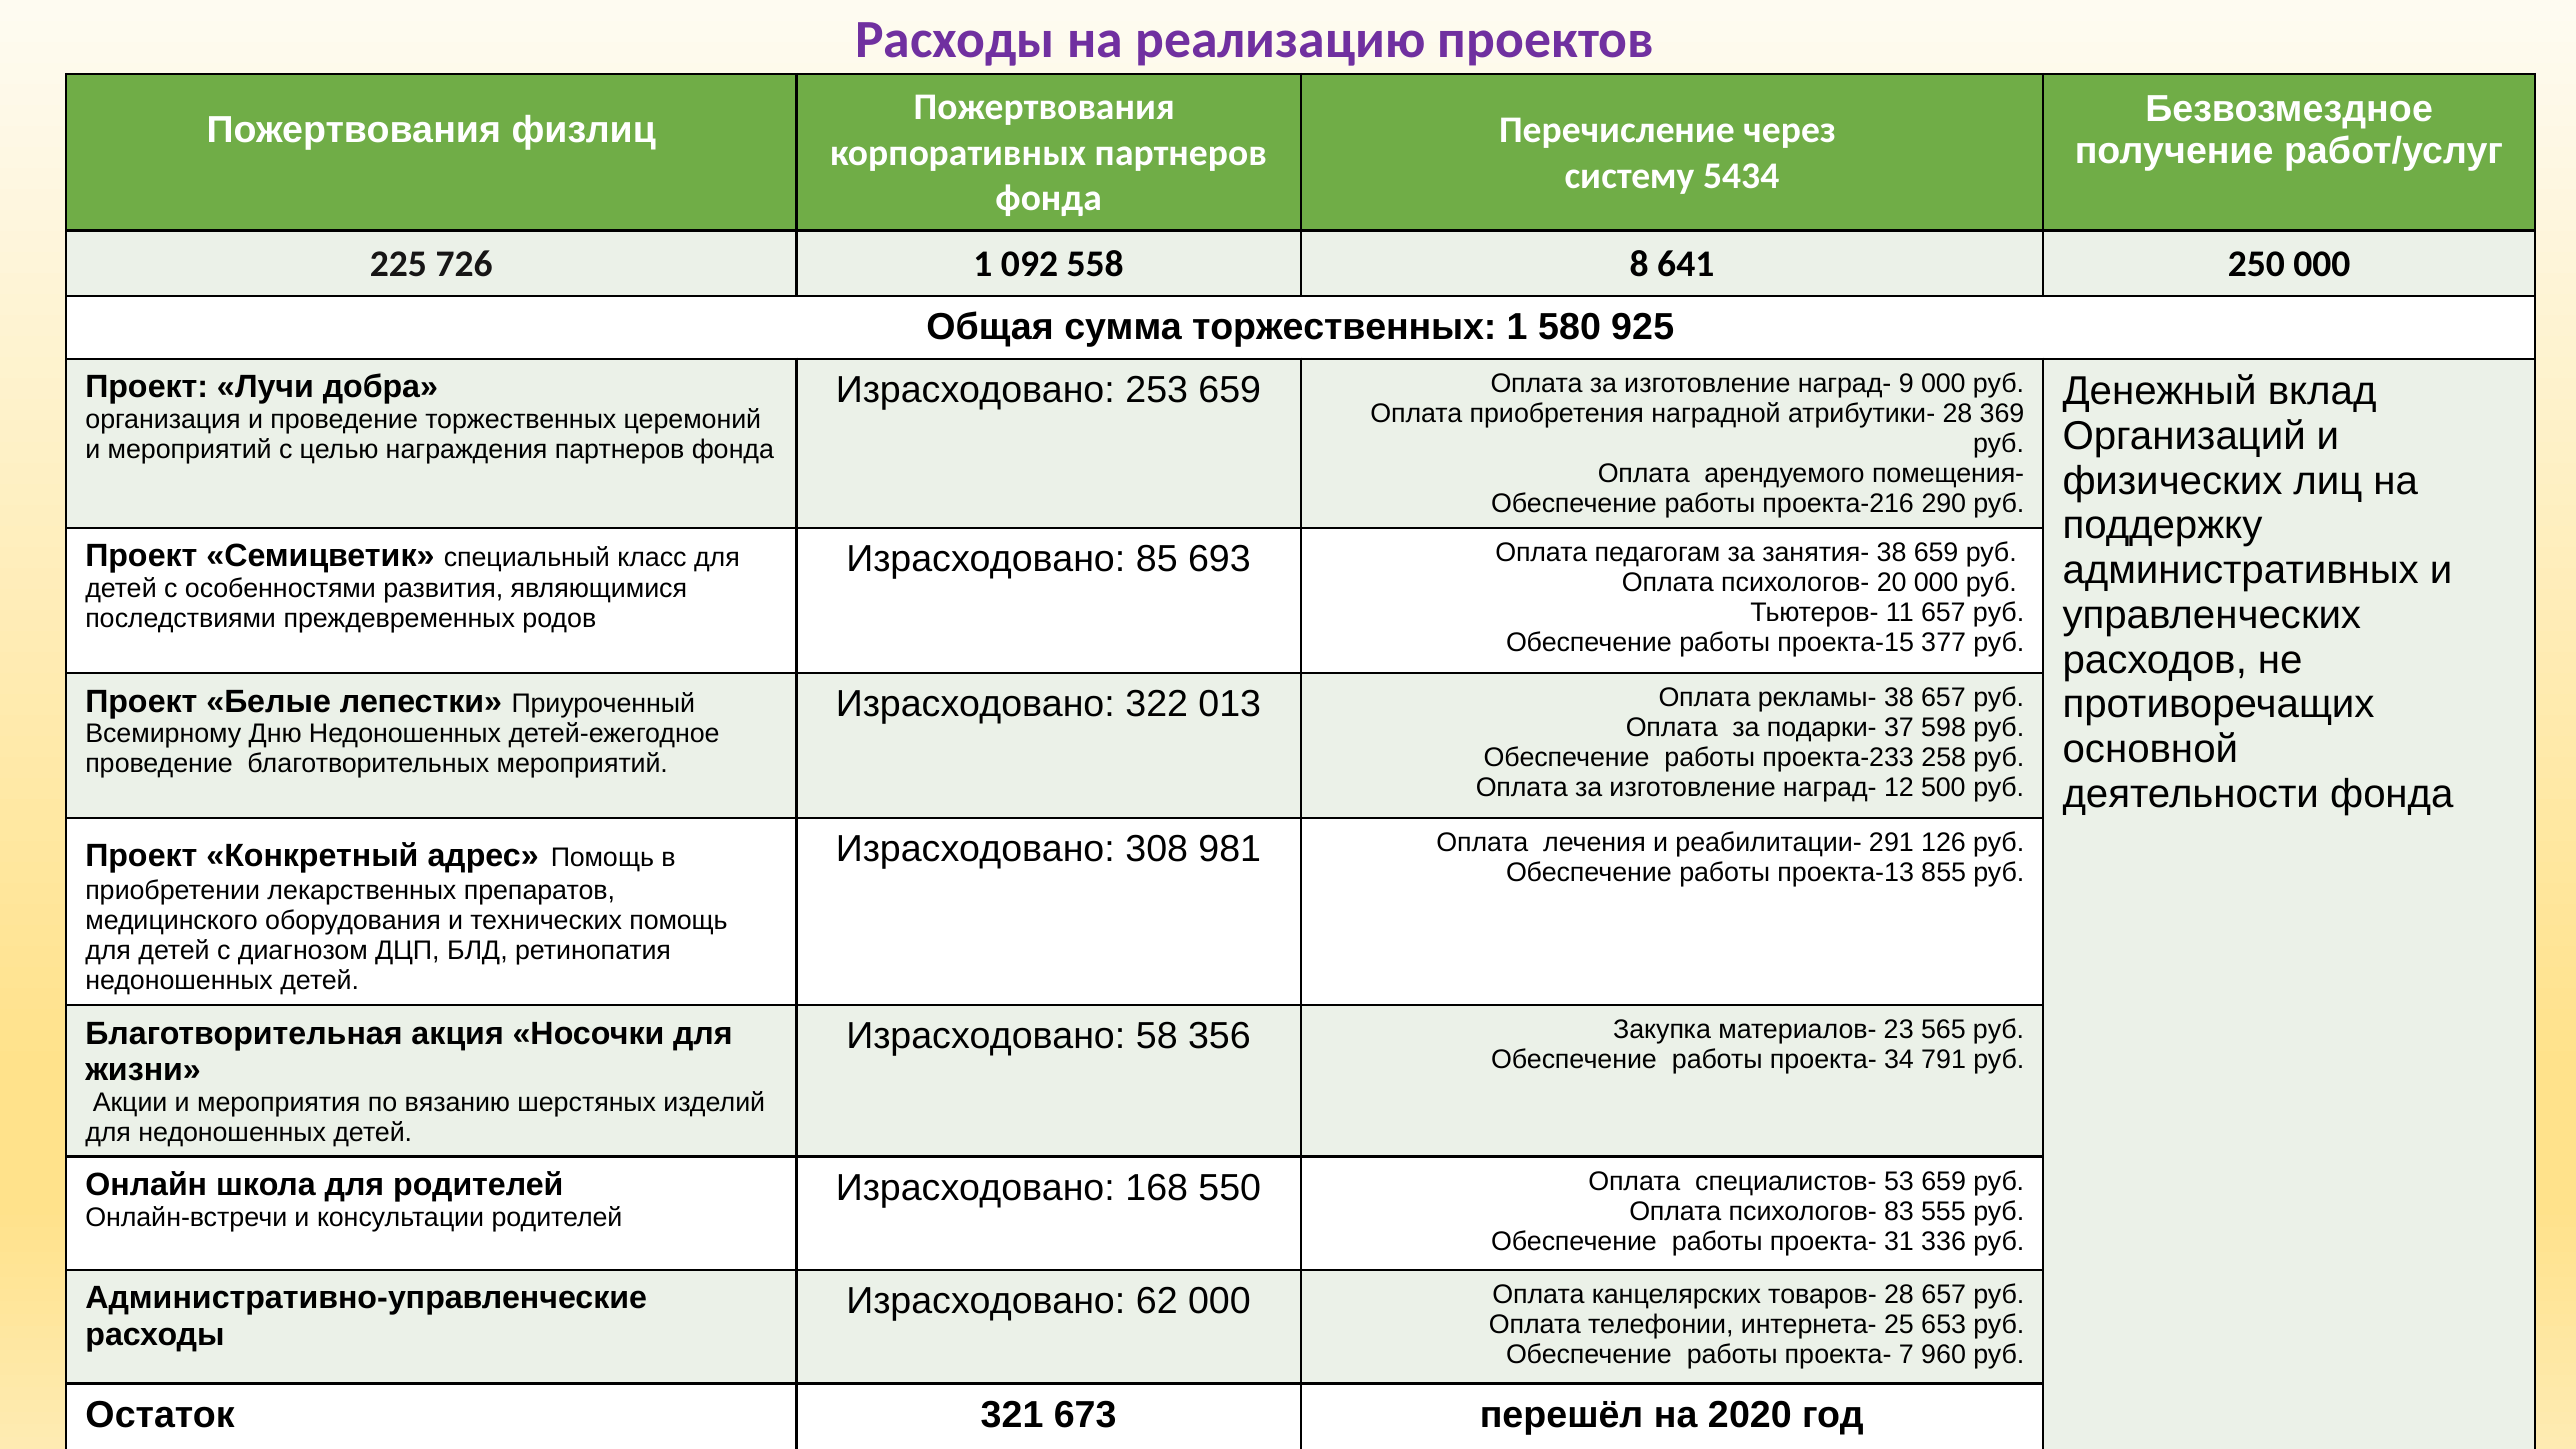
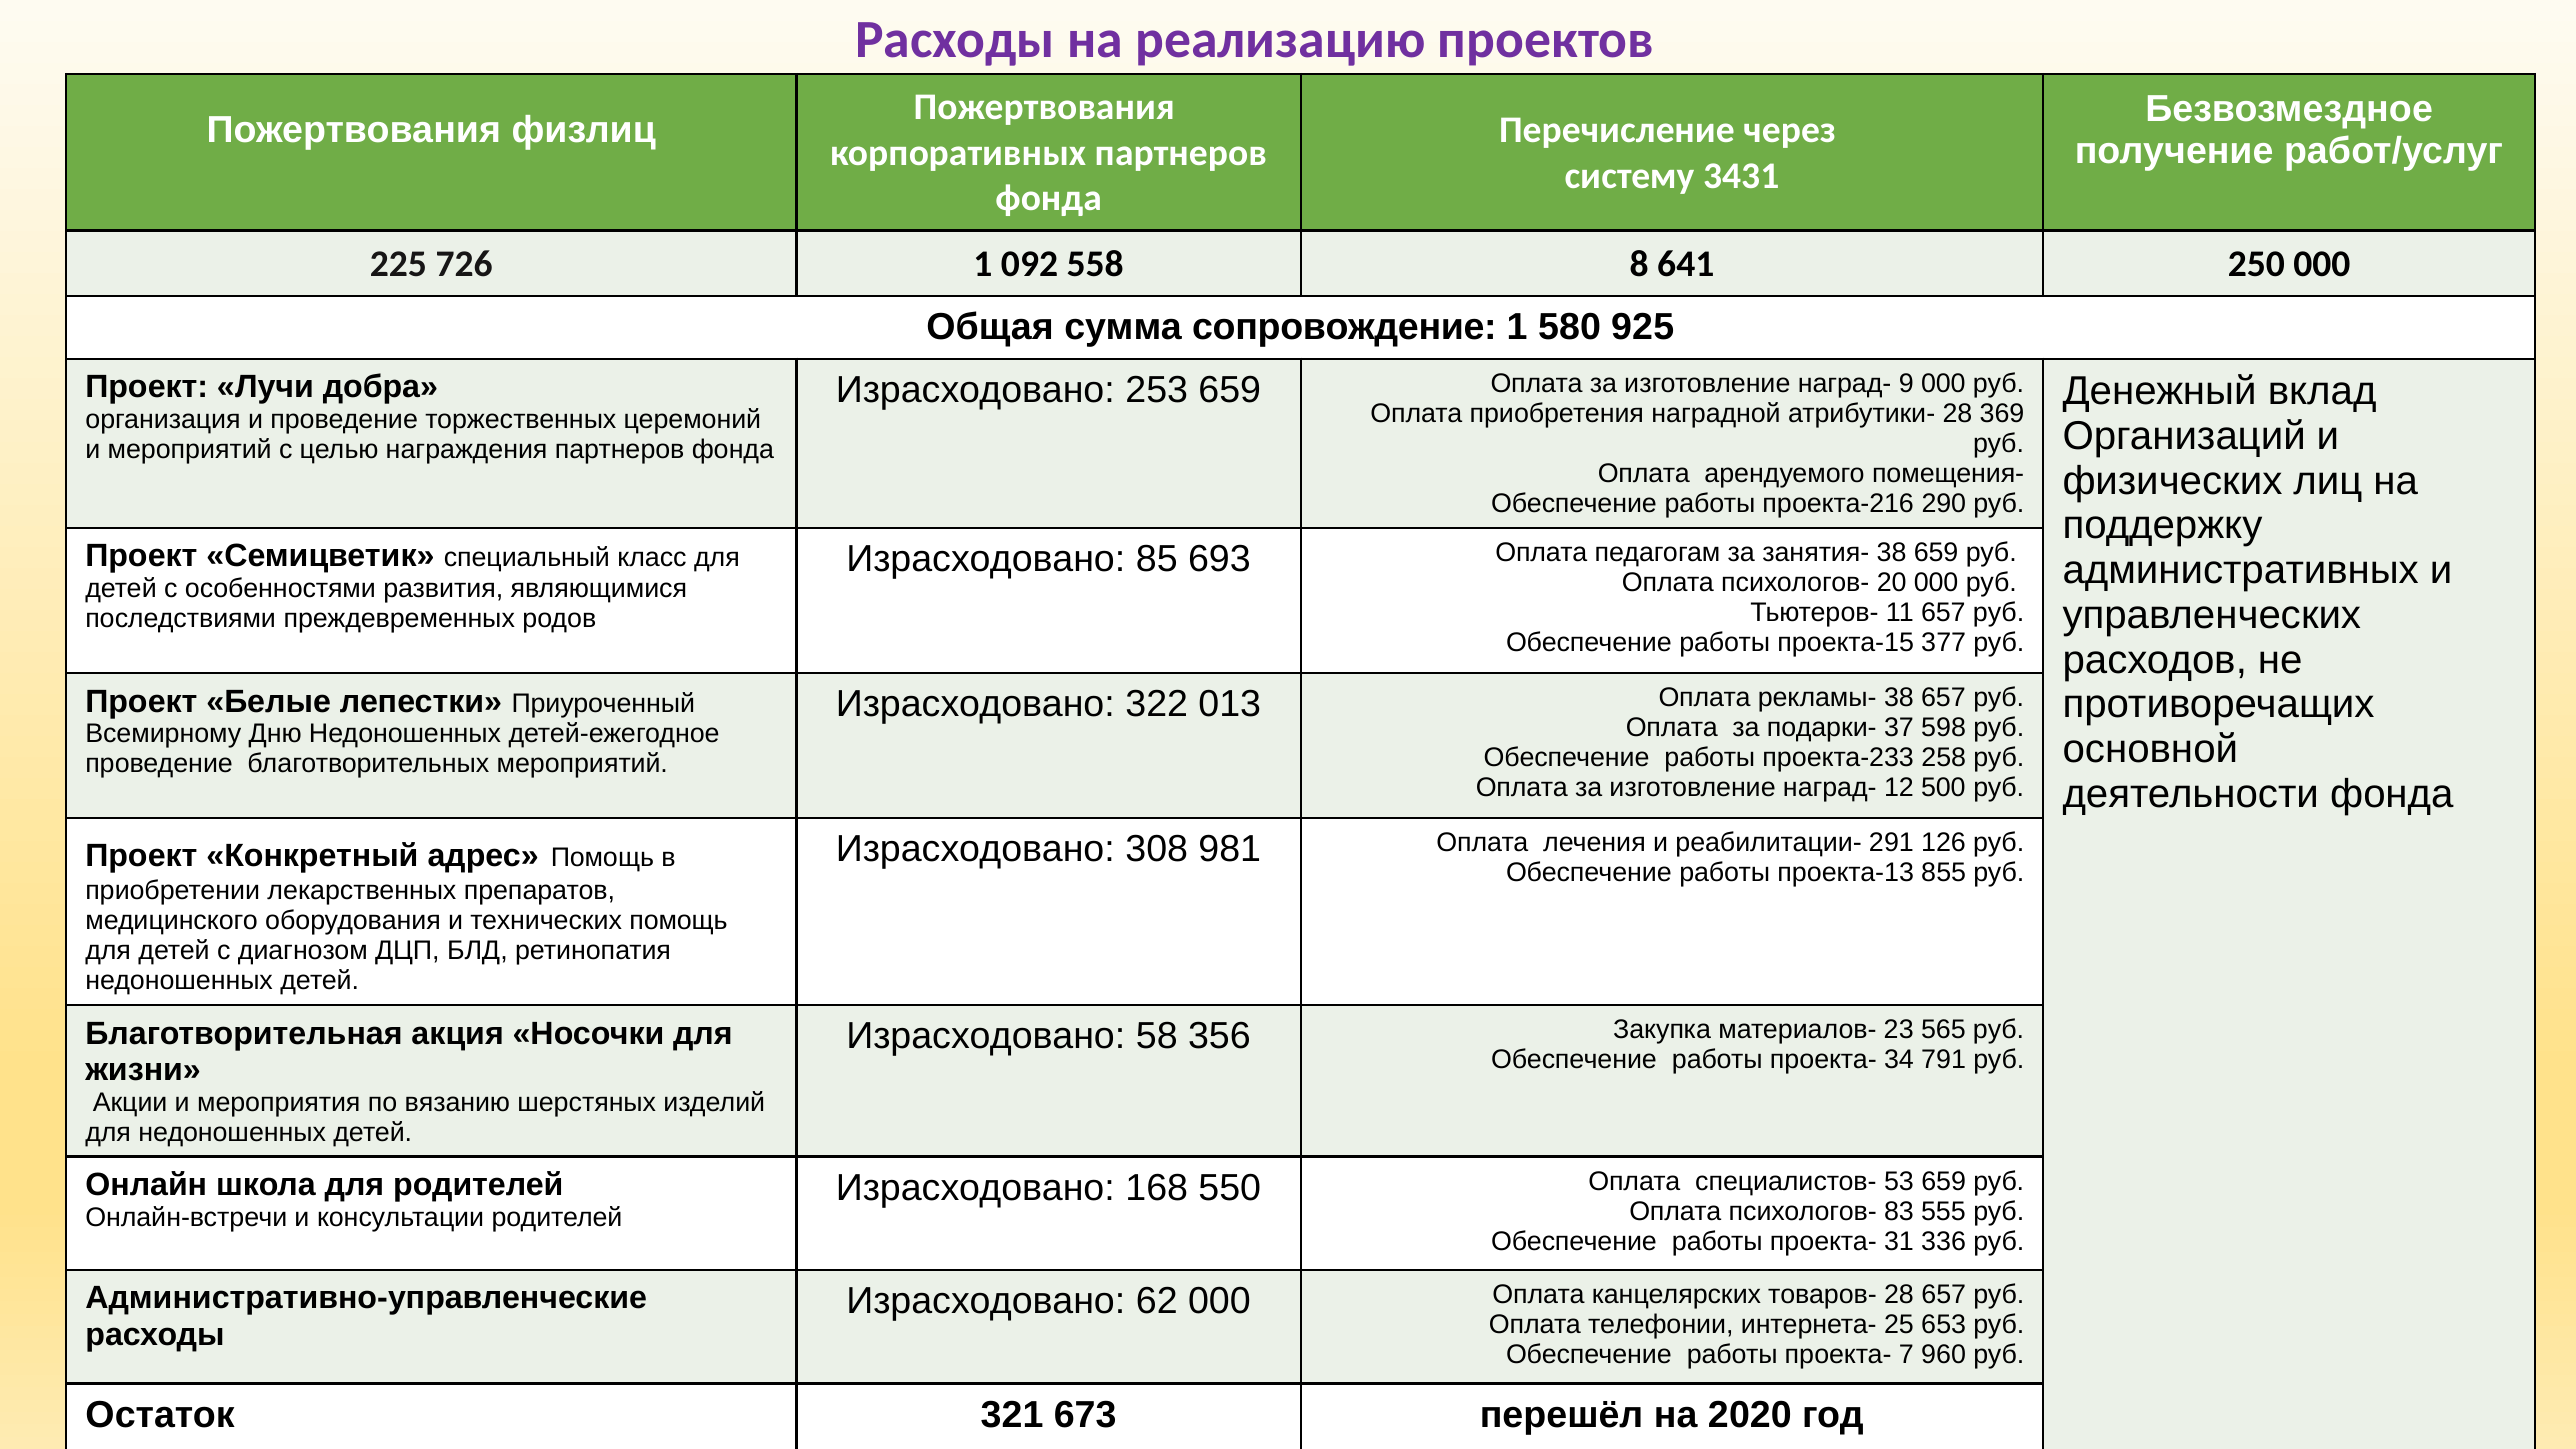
5434: 5434 -> 3431 (1741, 176)
сумма торжественных: торжественных -> сопровождение (1344, 327)
